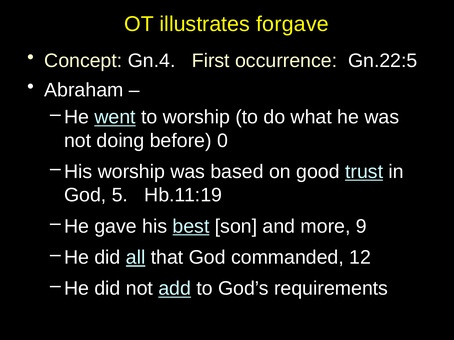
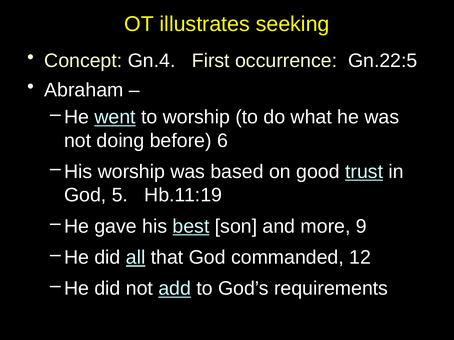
forgave: forgave -> seeking (293, 24)
0: 0 -> 6 (222, 141)
